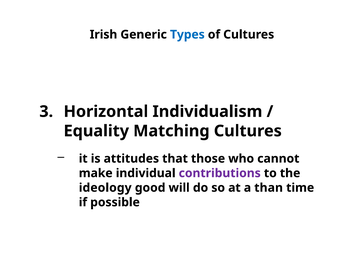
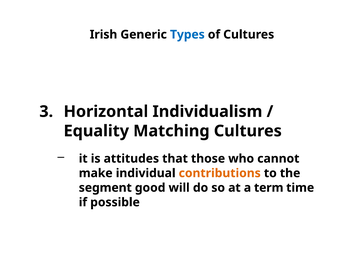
contributions colour: purple -> orange (220, 173)
ideology: ideology -> segment (105, 188)
than: than -> term (269, 188)
